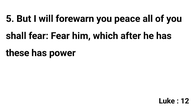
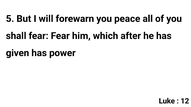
these: these -> given (18, 53)
